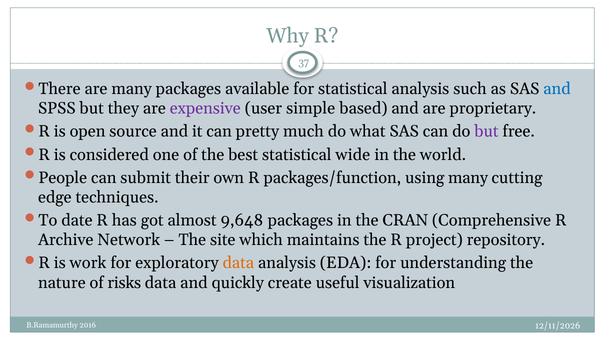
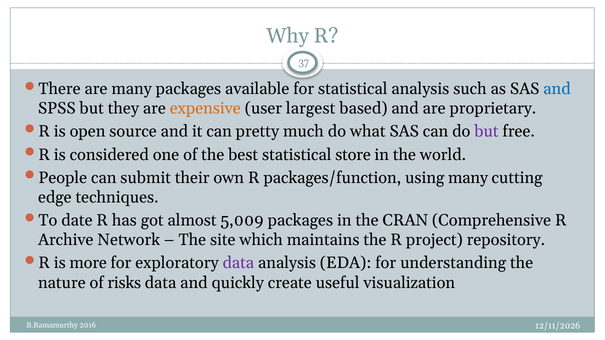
expensive colour: purple -> orange (205, 109)
simple: simple -> largest (311, 109)
wide: wide -> store (353, 155)
9,648: 9,648 -> 5,009 (242, 221)
work: work -> more (88, 263)
data colour: orange -> purple (238, 263)
